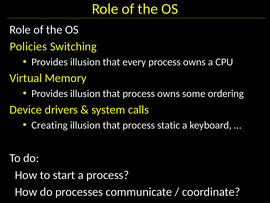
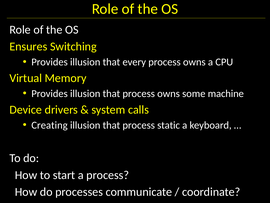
Policies: Policies -> Ensures (28, 46)
ordering: ordering -> machine (226, 93)
